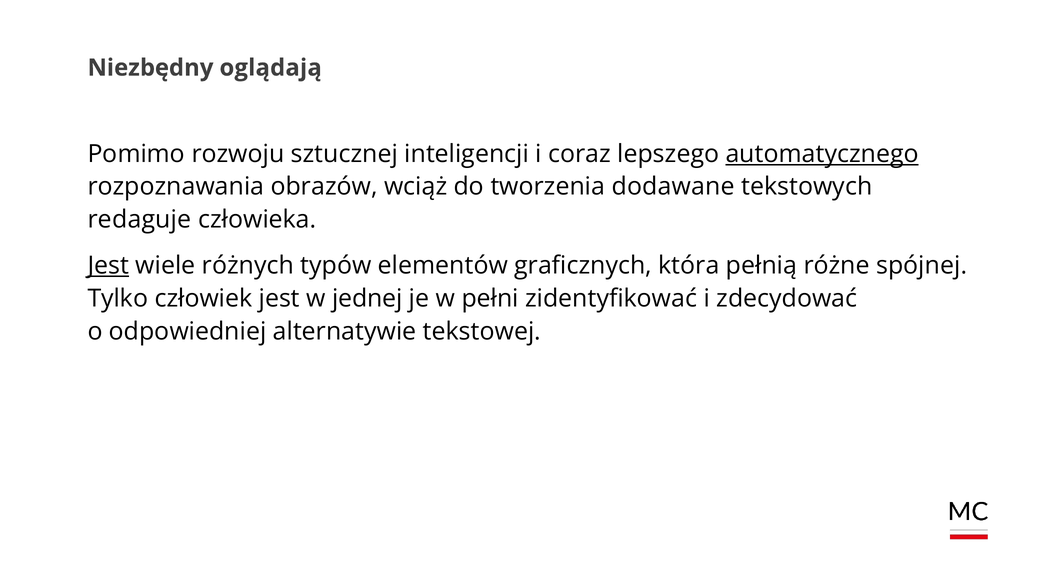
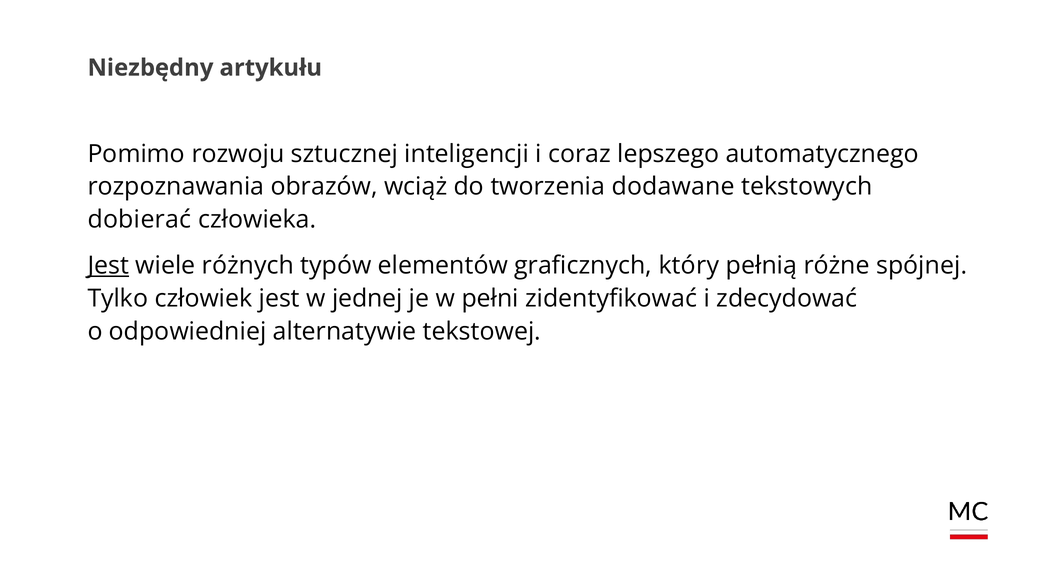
oglądają: oglądają -> artykułu (271, 68)
automatycznego underline: present -> none (822, 154)
redaguje: redaguje -> dobierać (139, 220)
która: która -> który (689, 266)
